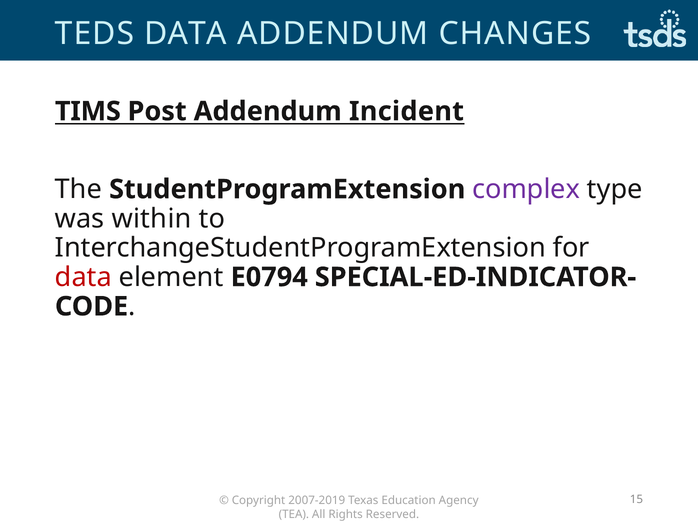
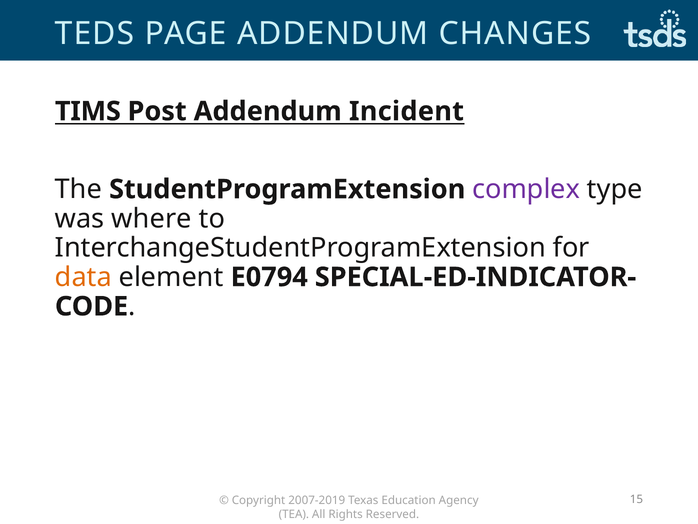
TEDS DATA: DATA -> PAGE (185, 33)
within: within -> where (152, 218)
data colour: red -> orange (83, 277)
